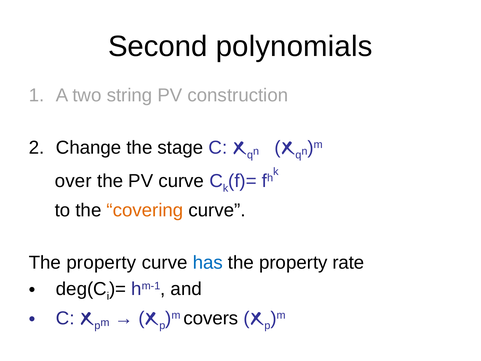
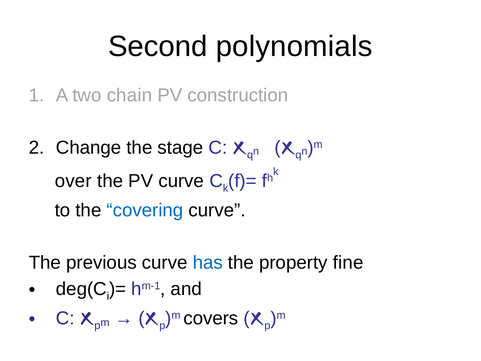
string: string -> chain (129, 95)
covering colour: orange -> blue (145, 210)
property: property -> previous (101, 263)
rate: rate -> fine (348, 263)
